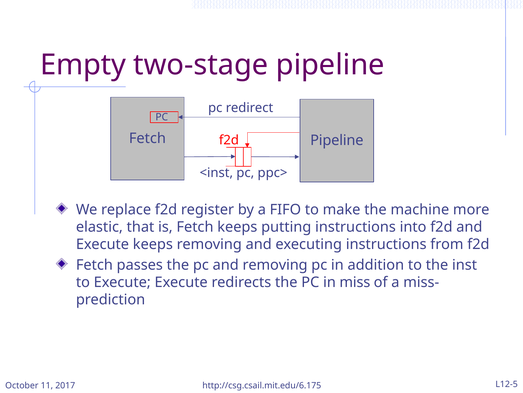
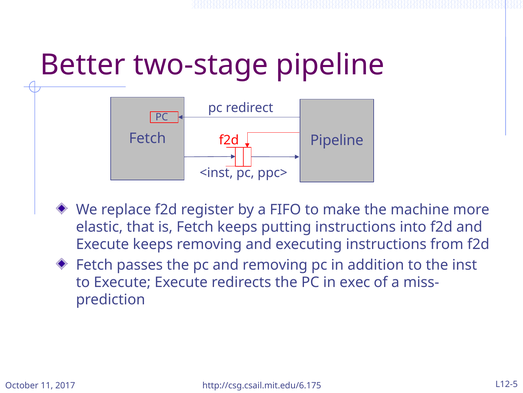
Empty: Empty -> Better (83, 65)
miss: miss -> exec (355, 282)
